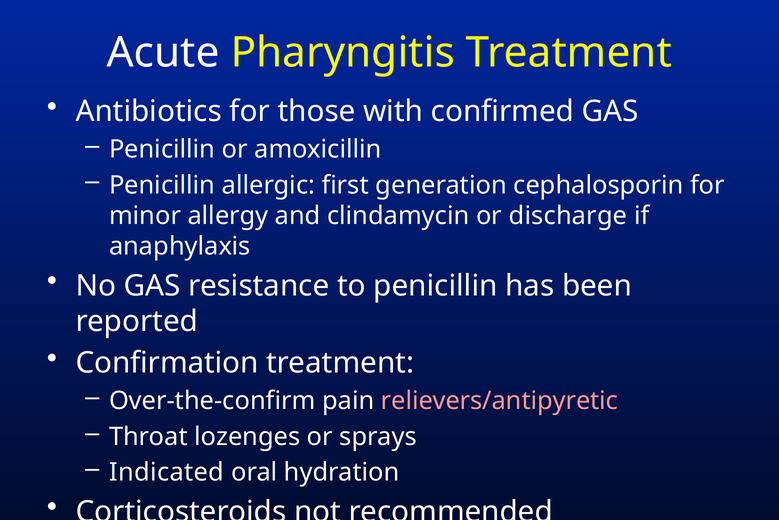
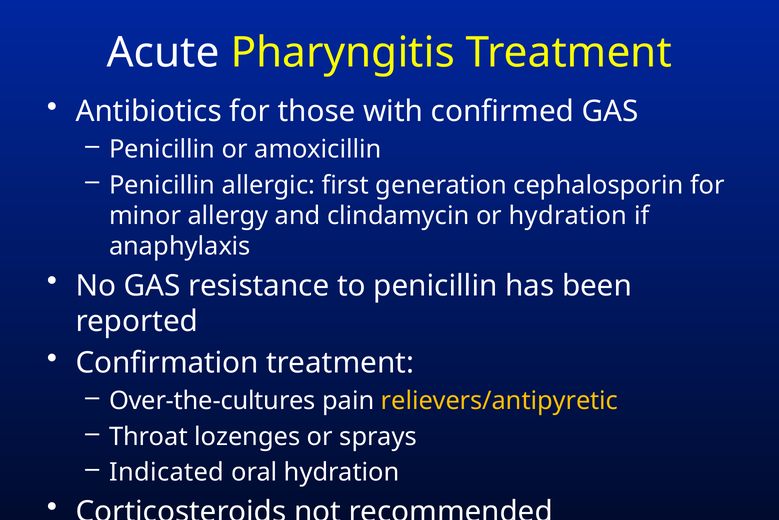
or discharge: discharge -> hydration (568, 216)
Over-the-confirm: Over-the-confirm -> Over-the-cultures (212, 401)
relievers/antipyretic colour: pink -> yellow (499, 401)
